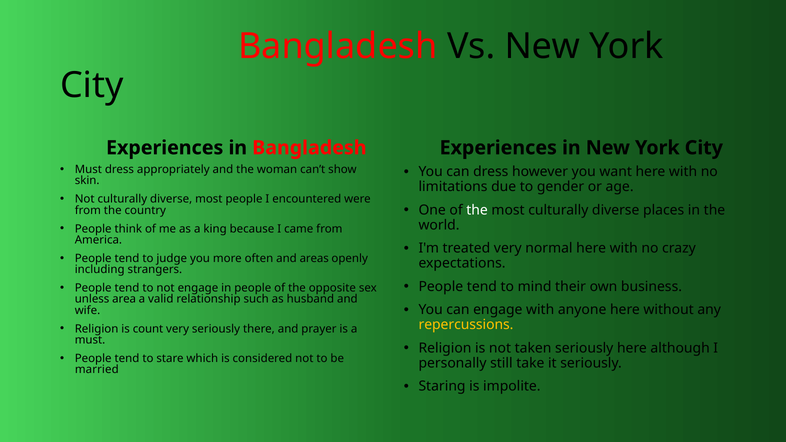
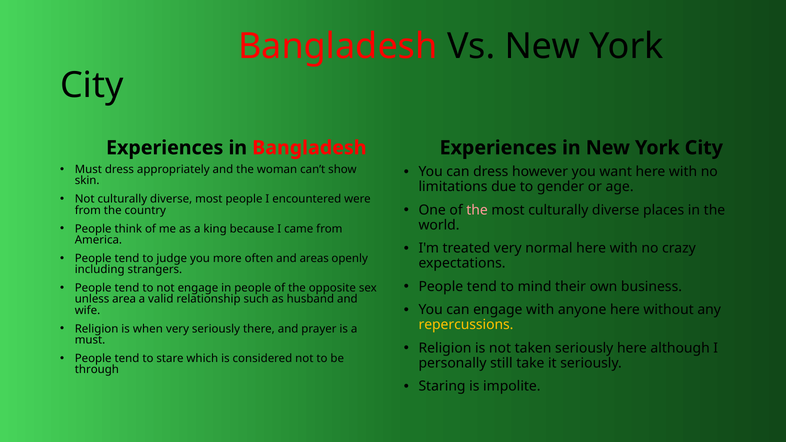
the colour: white -> pink (477, 210)
count: count -> when (148, 329)
married: married -> through (97, 370)
